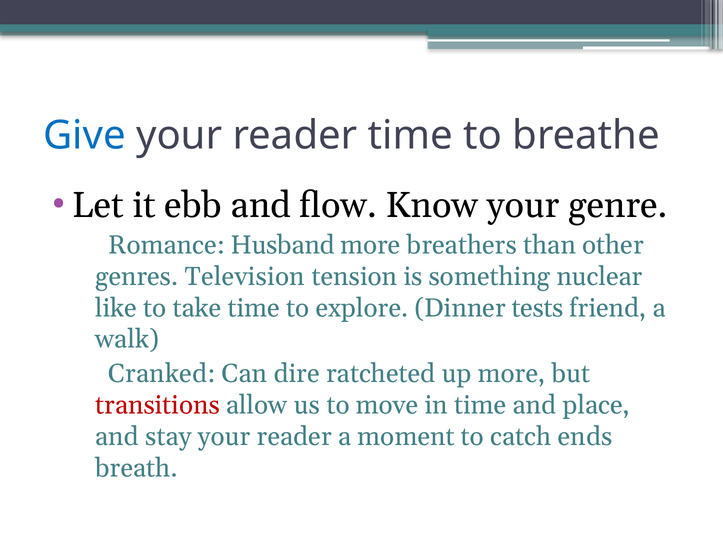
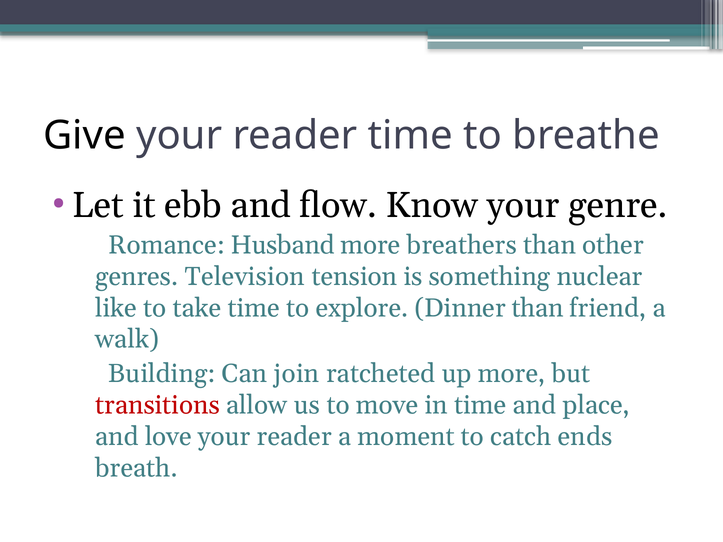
Give colour: blue -> black (85, 135)
Dinner tests: tests -> than (538, 308)
Cranked: Cranked -> Building (162, 374)
dire: dire -> join (297, 374)
stay: stay -> love (169, 437)
